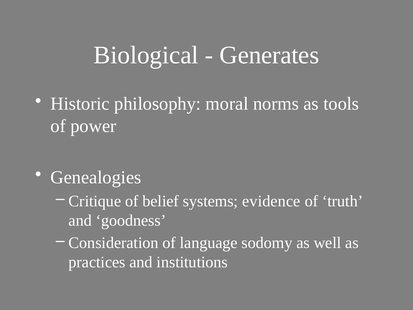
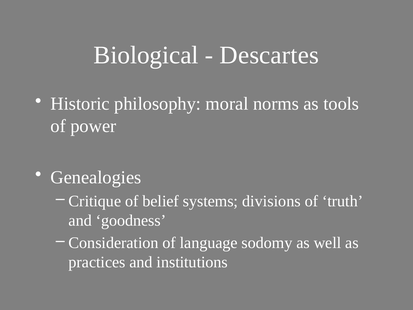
Generates: Generates -> Descartes (269, 55)
evidence: evidence -> divisions (271, 201)
